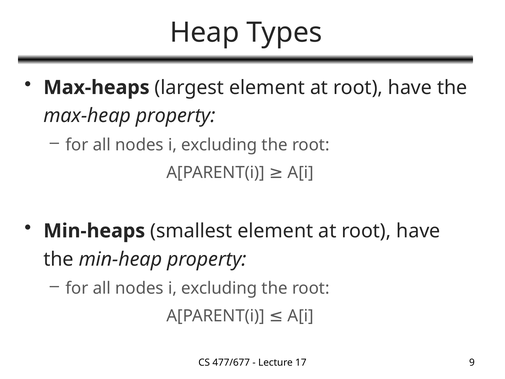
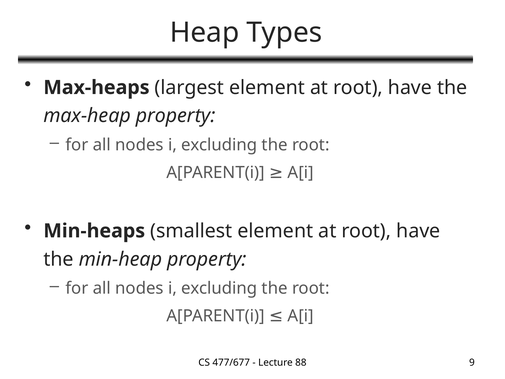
17: 17 -> 88 (301, 362)
